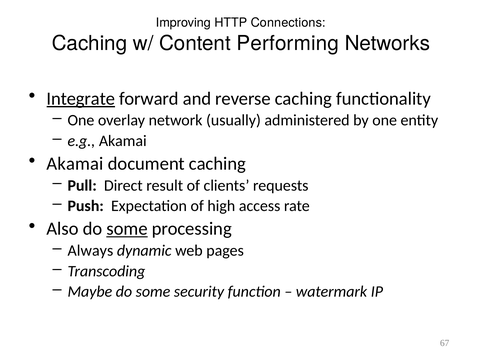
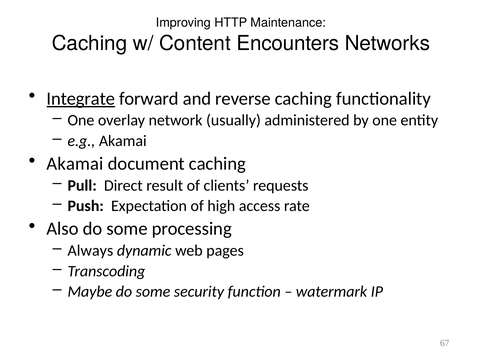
Connections: Connections -> Maintenance (288, 23)
Performing: Performing -> Encounters (288, 43)
some underline: present -> none (127, 228)
